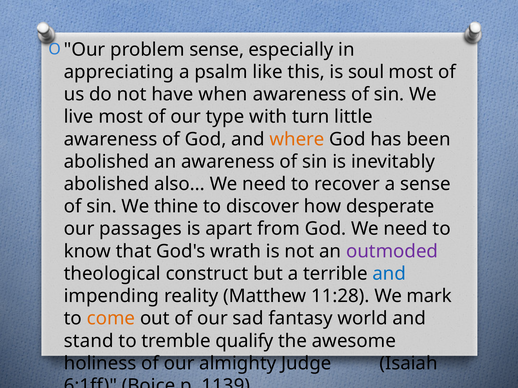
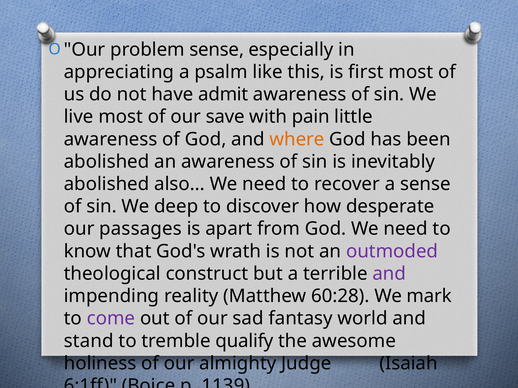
soul: soul -> first (366, 72)
when: when -> admit (223, 95)
type: type -> save (225, 117)
turn: turn -> pain (311, 117)
thine: thine -> deep (176, 207)
and colour: blue -> purple (389, 274)
11:28: 11:28 -> 60:28 (340, 296)
come colour: orange -> purple (111, 319)
